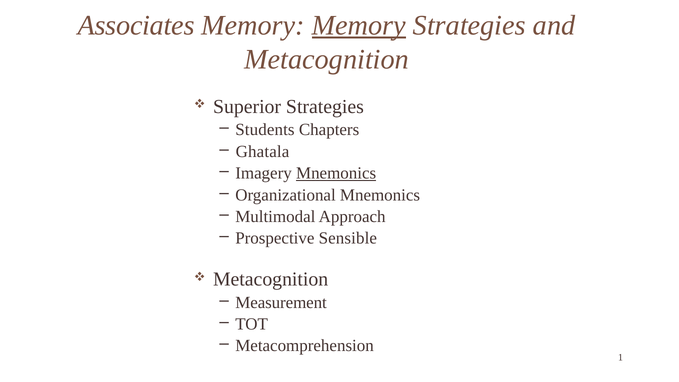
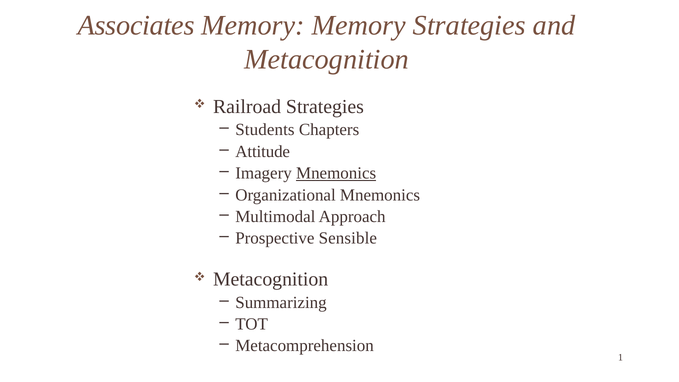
Memory underline: present -> none (359, 25)
Superior: Superior -> Railroad (247, 106)
Ghatala: Ghatala -> Attitude (263, 151)
Measurement: Measurement -> Summarizing (281, 302)
